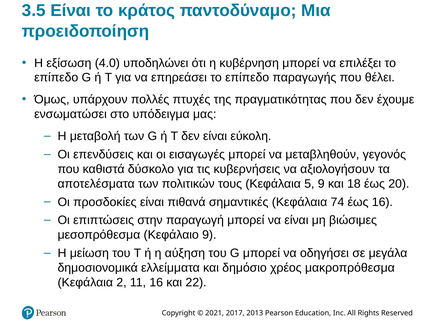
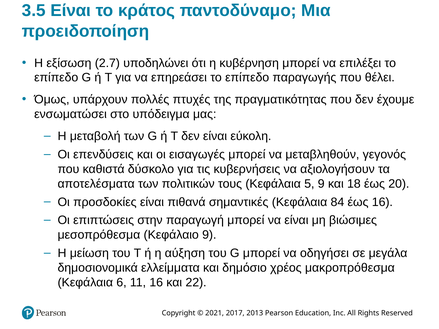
4.0: 4.0 -> 2.7 (107, 63)
74: 74 -> 84 (337, 202)
2: 2 -> 6 (121, 283)
